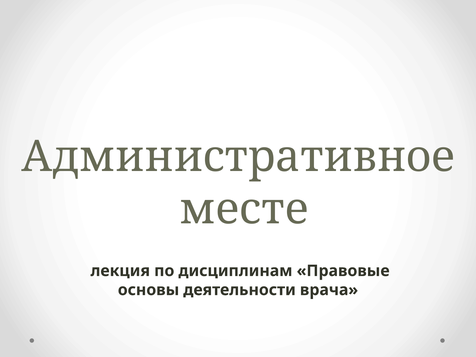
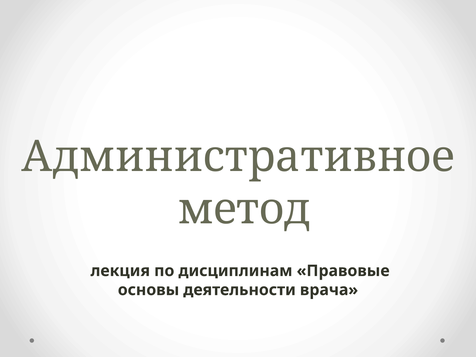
месте: месте -> метод (244, 209)
